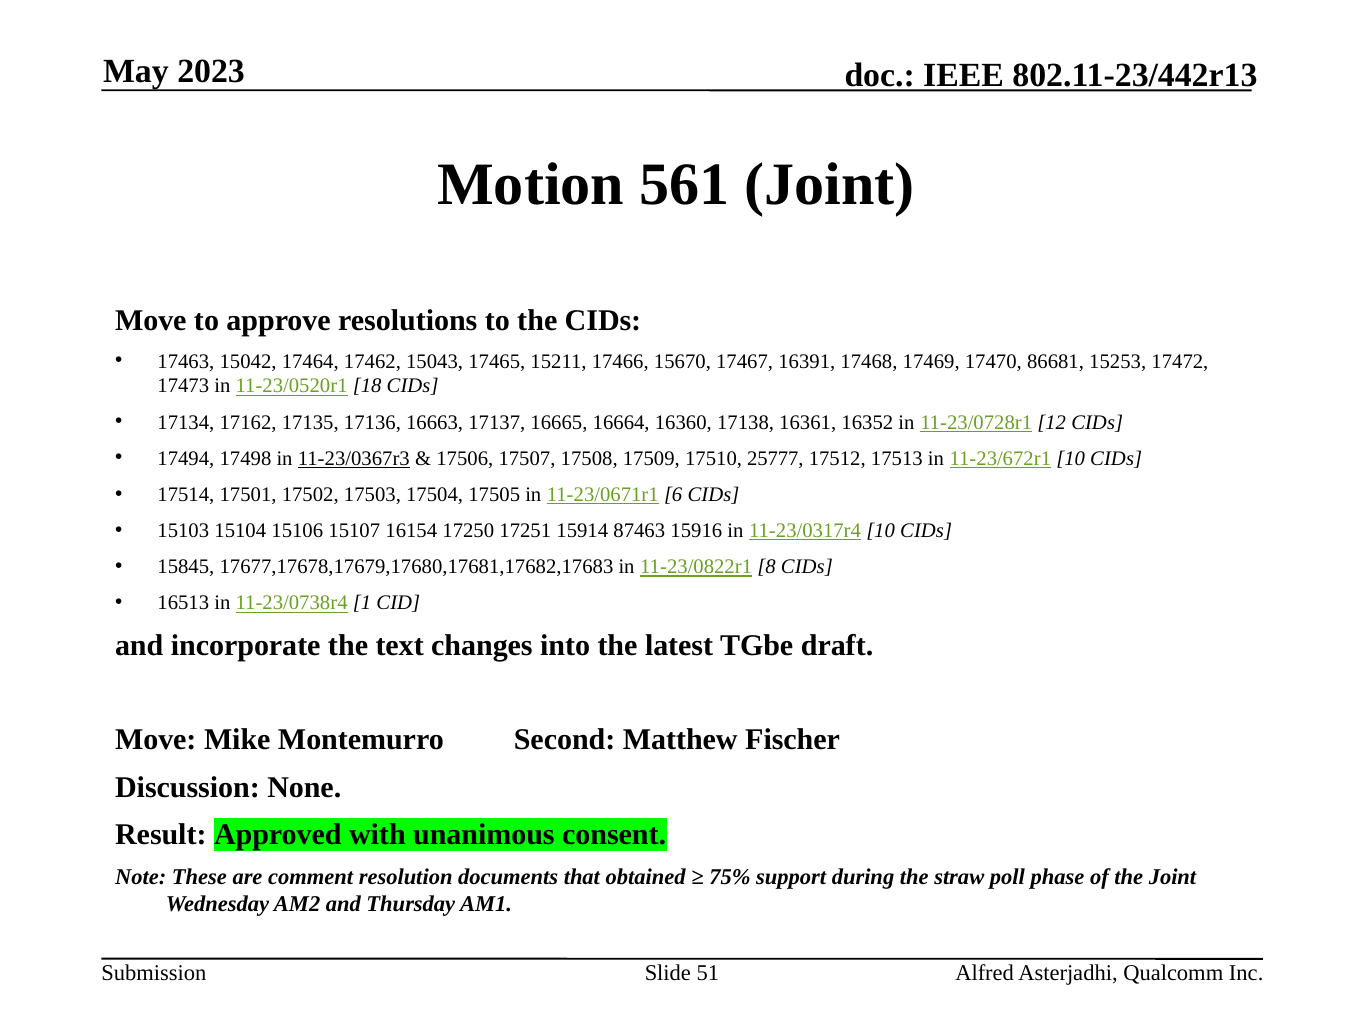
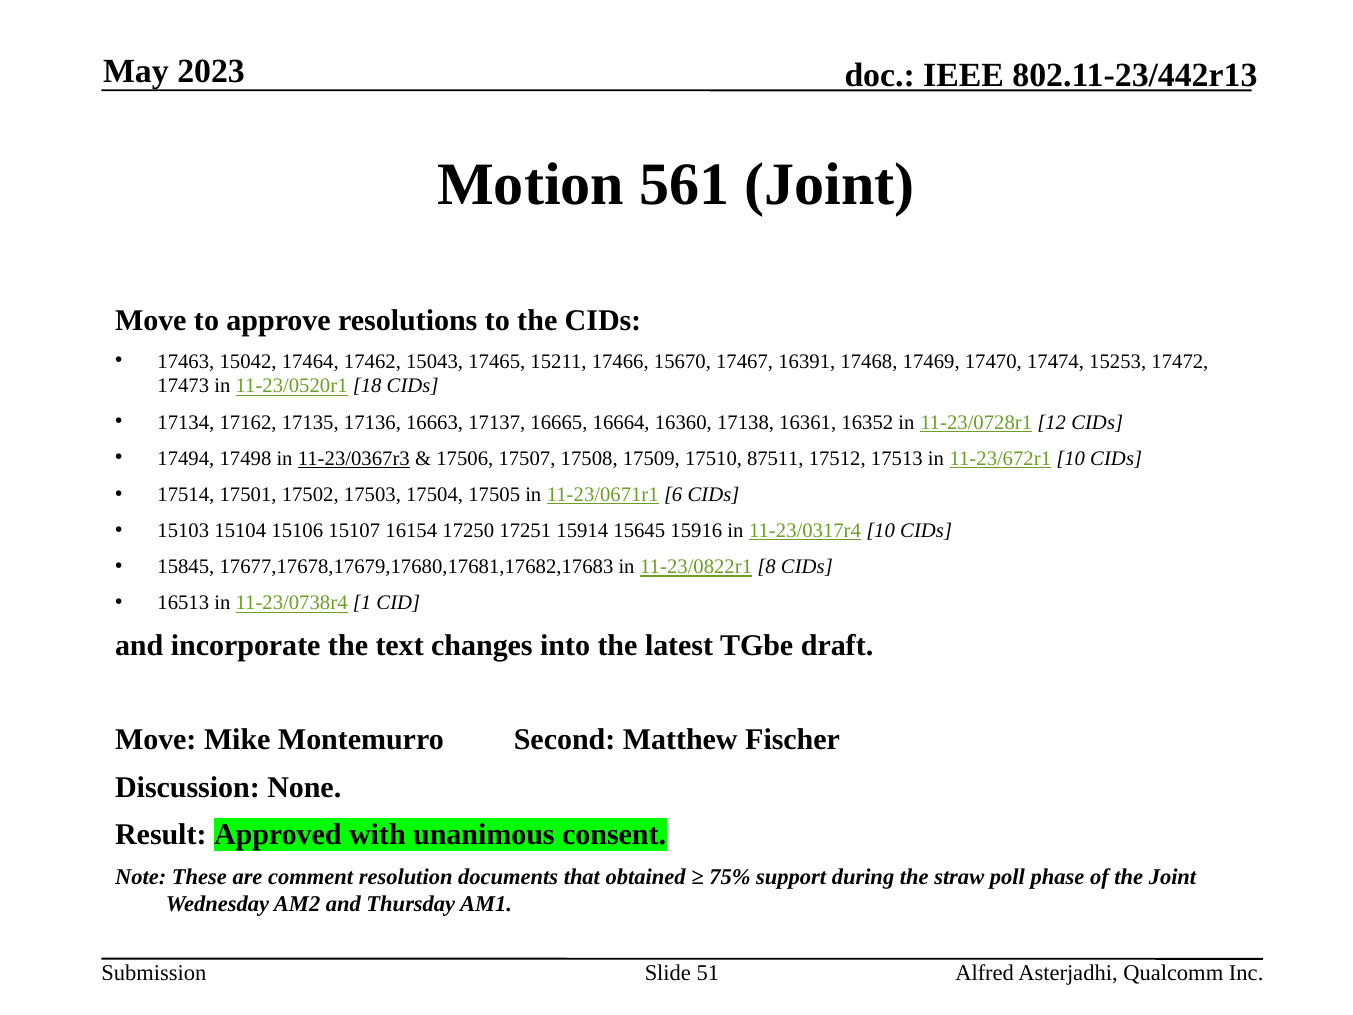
86681: 86681 -> 17474 (1056, 361)
25777: 25777 -> 87511 (775, 458)
87463: 87463 -> 15645 (639, 530)
